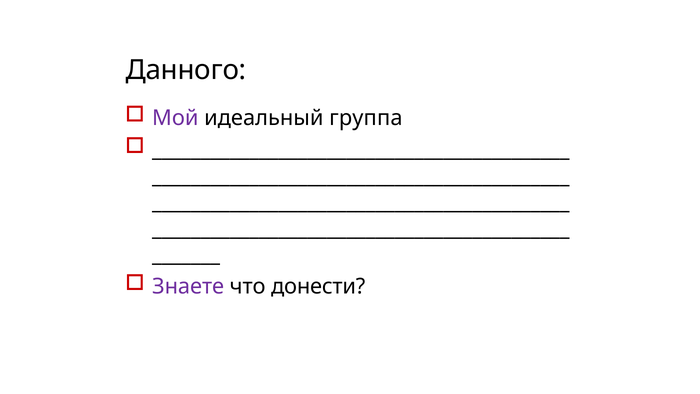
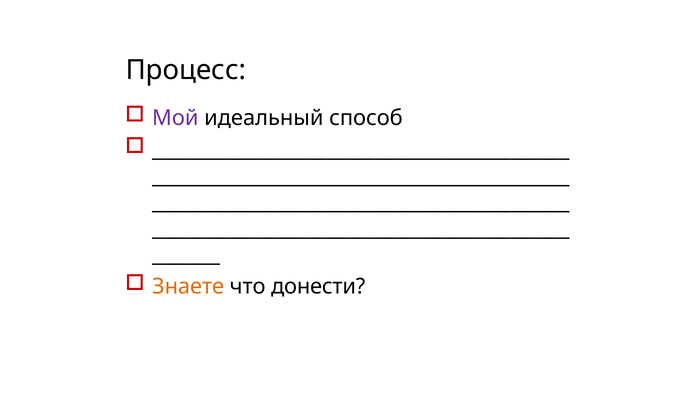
Данного: Данного -> Процесс (186, 70)
группа: группа -> способ (366, 118)
Знаете colour: purple -> orange (188, 286)
